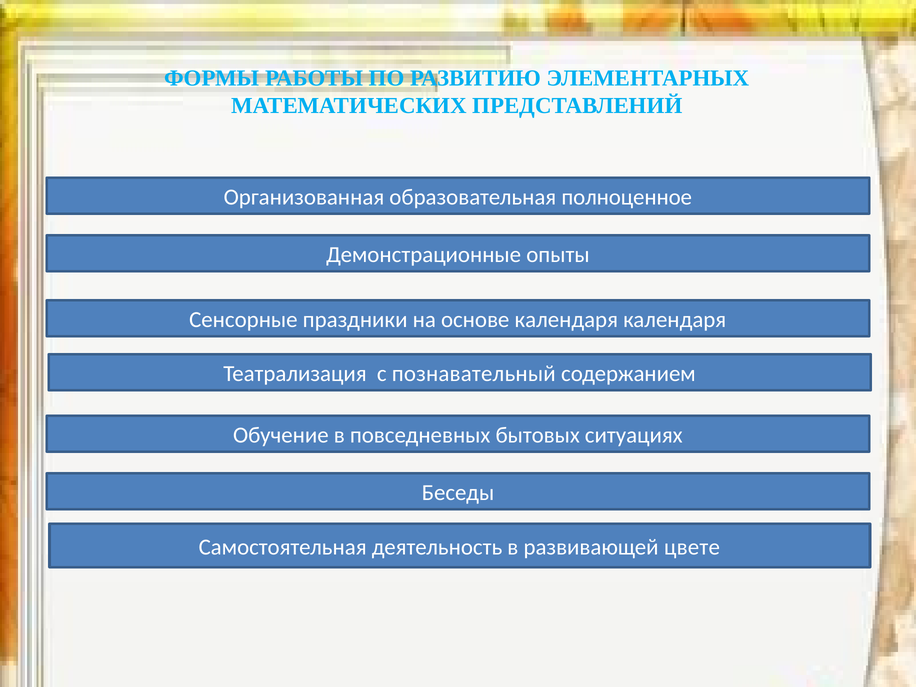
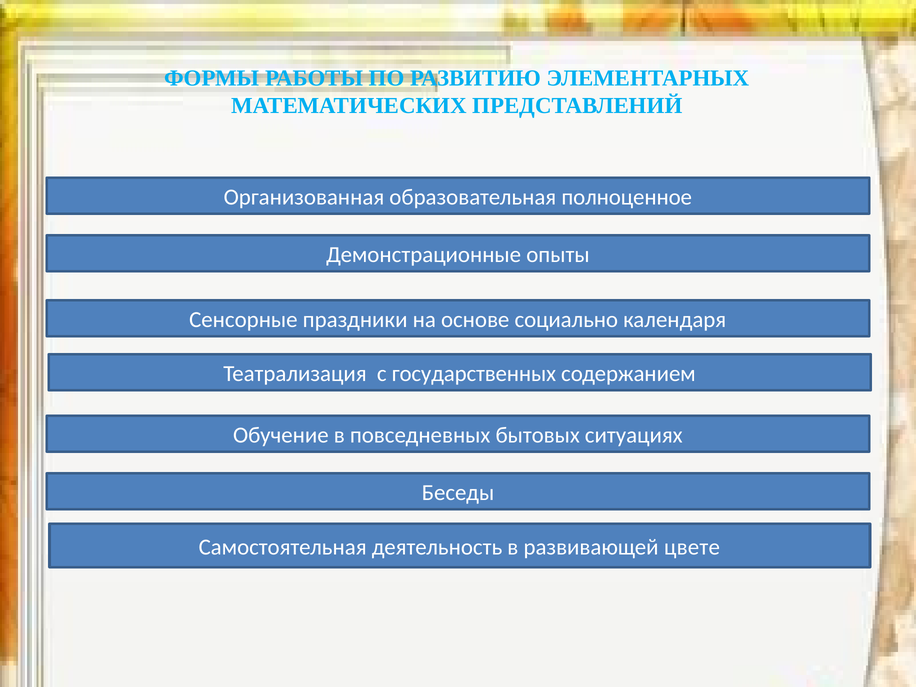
основе календаря: календаря -> социально (566, 320)
познавательный: познавательный -> государственных (474, 374)
